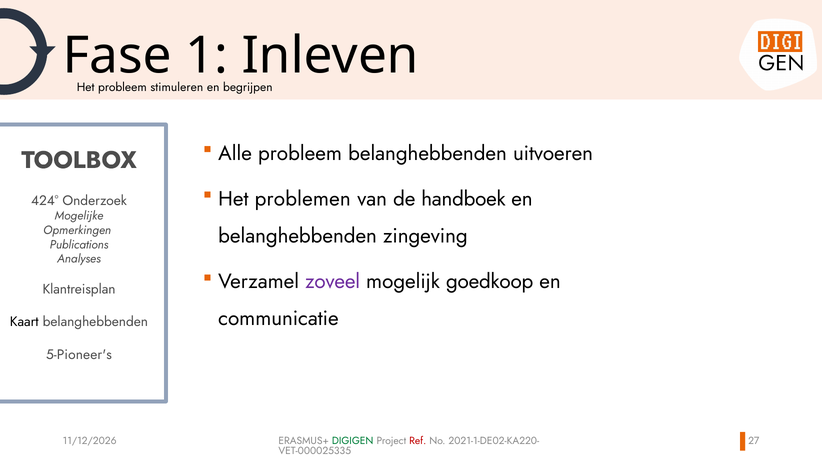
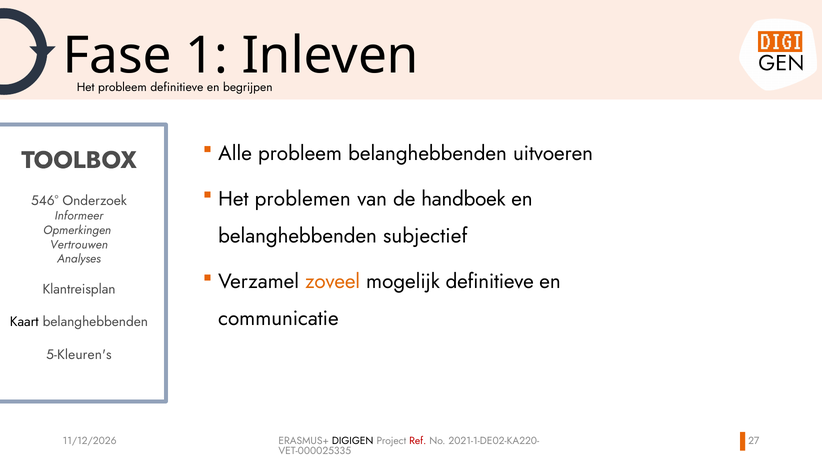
stimuleren: stimuleren -> definitieve (177, 87)
424°: 424° -> 546° (45, 200)
Mogelijke: Mogelijke -> Informeer (79, 216)
zingeving: zingeving -> subjectief (425, 236)
Publications: Publications -> Vertrouwen (79, 244)
zoveel colour: purple -> orange (333, 281)
mogelijk goedkoop: goedkoop -> definitieve (490, 281)
5-Pioneer's: 5-Pioneer's -> 5-Kleuren's (79, 354)
DIGIGEN colour: green -> black (353, 440)
